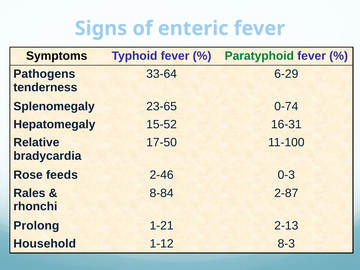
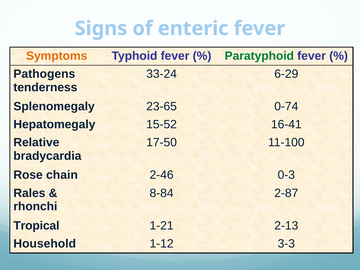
Symptoms colour: black -> orange (57, 56)
33-64: 33-64 -> 33-24 (162, 74)
16-31: 16-31 -> 16-41 (286, 124)
feeds: feeds -> chain (62, 175)
Prolong: Prolong -> Tropical (36, 226)
8-3: 8-3 -> 3-3 (286, 244)
